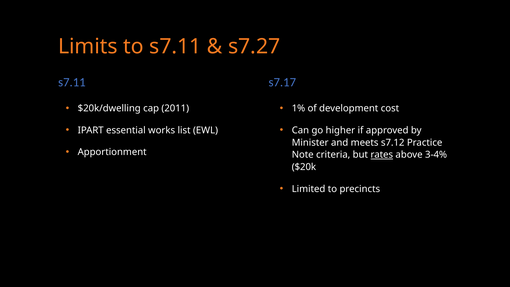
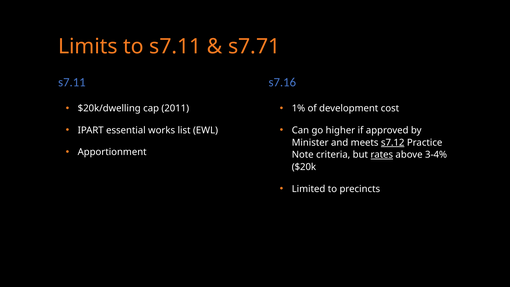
s7.27: s7.27 -> s7.71 (254, 46)
s7.17: s7.17 -> s7.16 (282, 82)
s7.12 underline: none -> present (393, 142)
